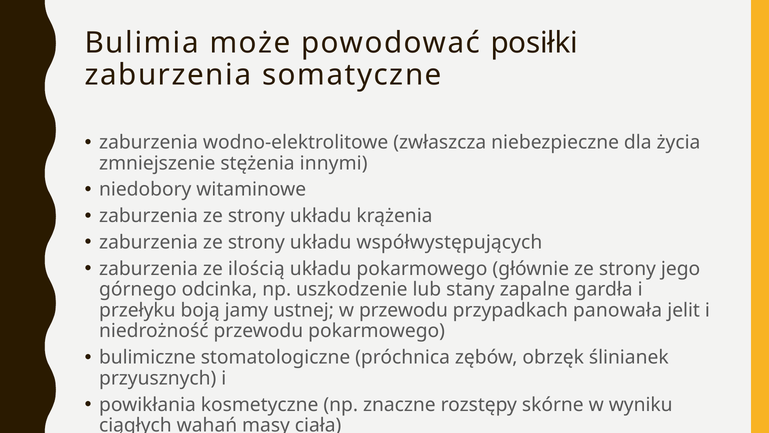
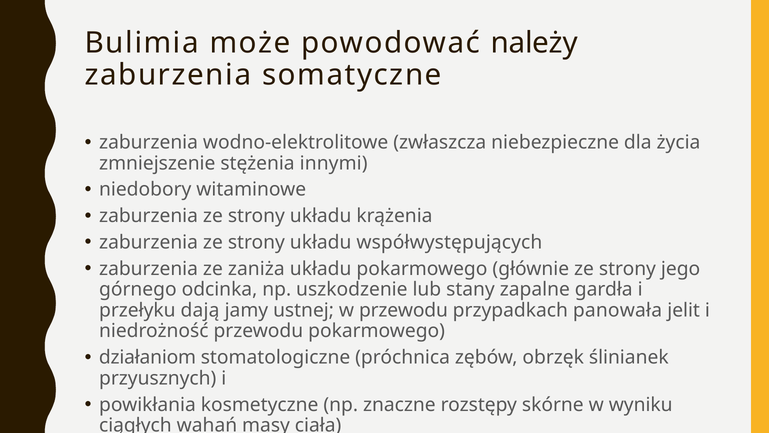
posiłki: posiłki -> należy (534, 43)
ilością: ilością -> zaniża (256, 269)
boją: boją -> dają (200, 310)
bulimiczne: bulimiczne -> działaniom (148, 357)
